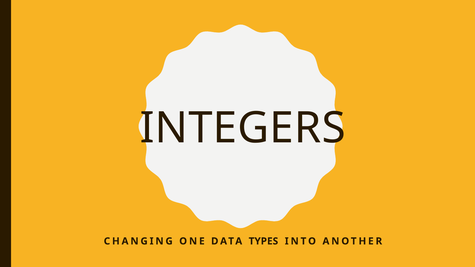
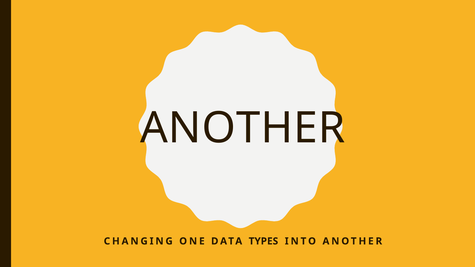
INTEGERS: INTEGERS -> ANOTHER (243, 128)
